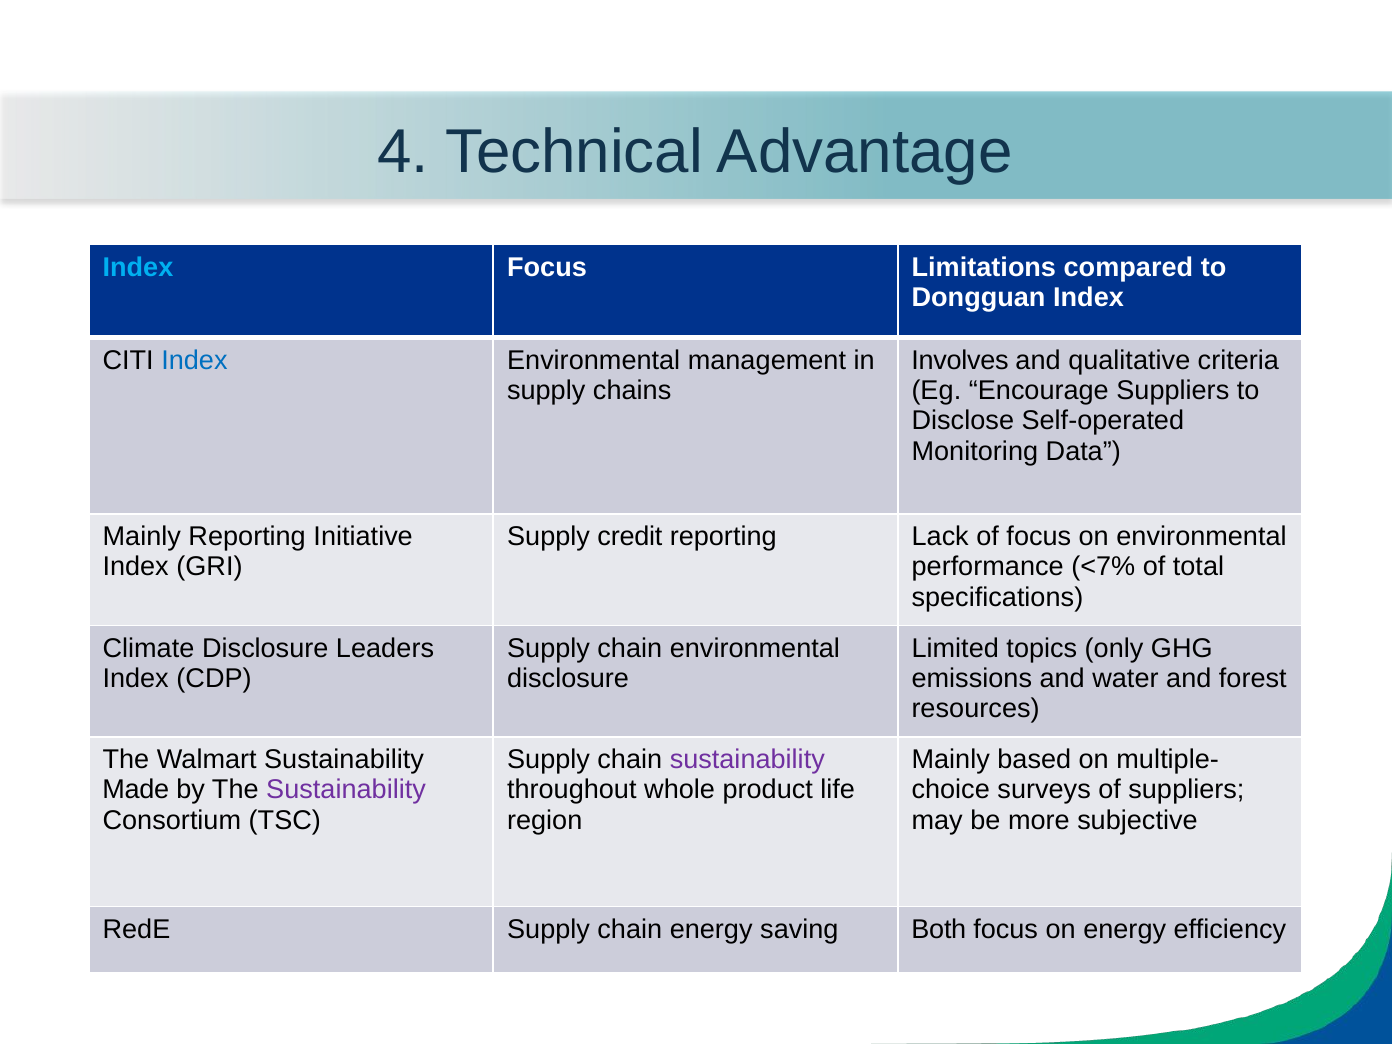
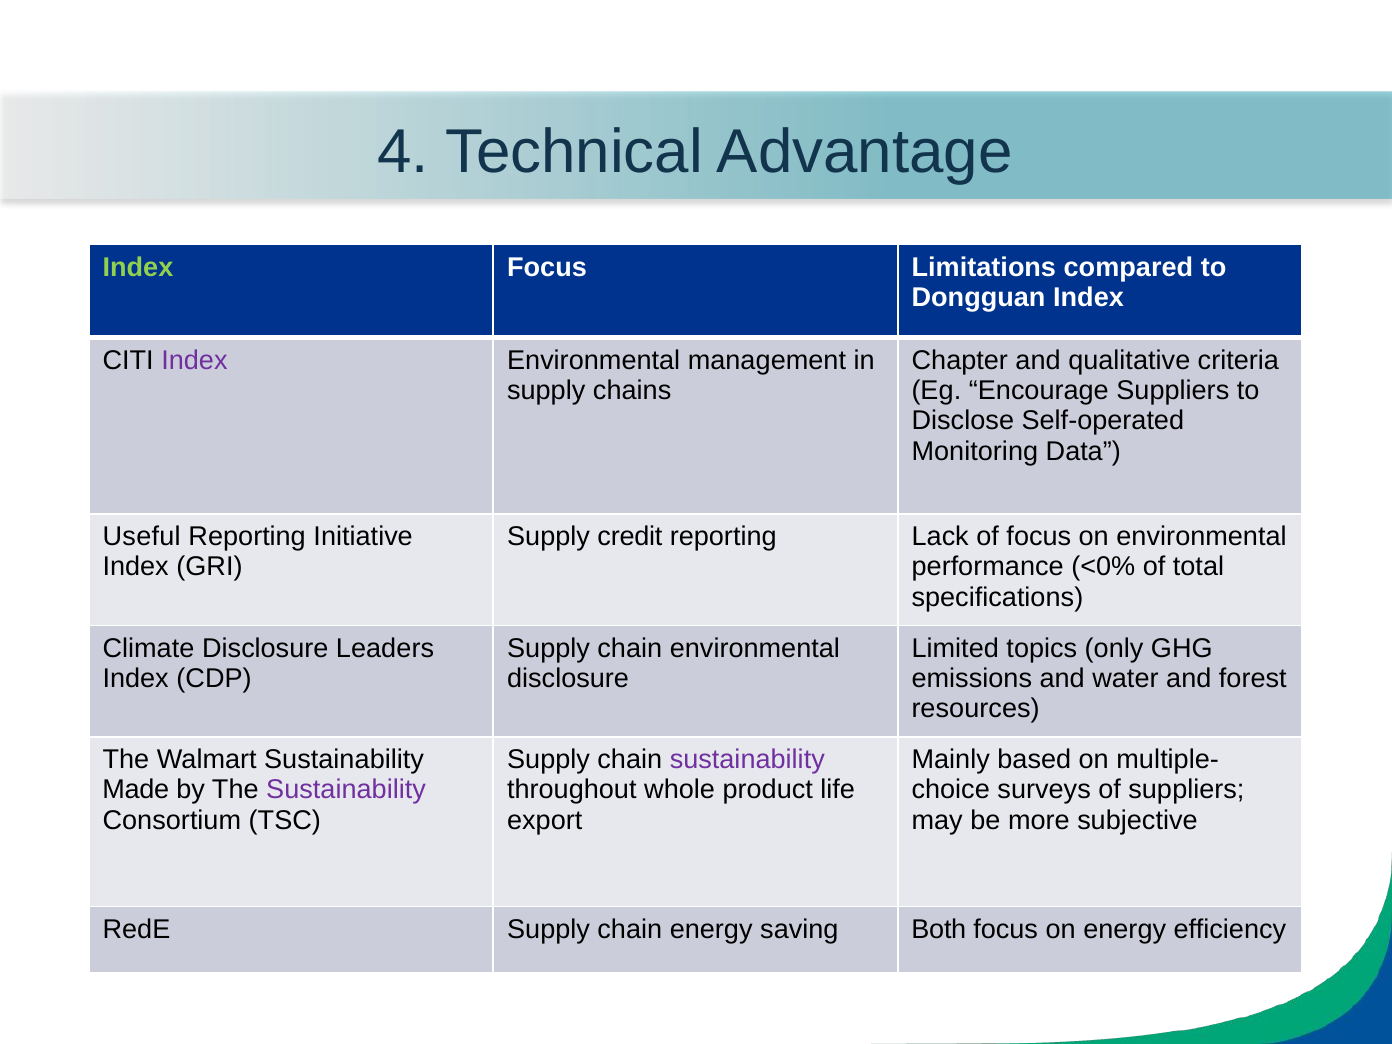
Index colour: light blue -> light green (138, 267)
Index colour: blue -> purple (194, 360)
Involves: Involves -> Chapter (960, 360)
Mainly: Mainly -> Useful (142, 537)
<7%: <7% -> <0% (1103, 567)
region: region -> export (545, 820)
